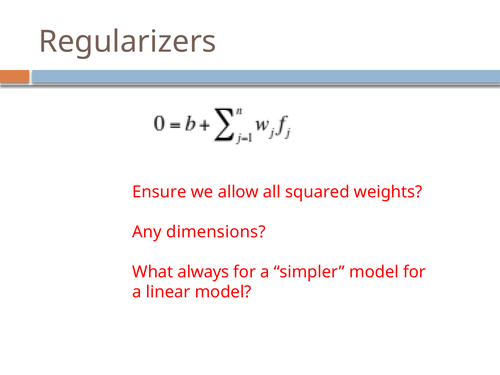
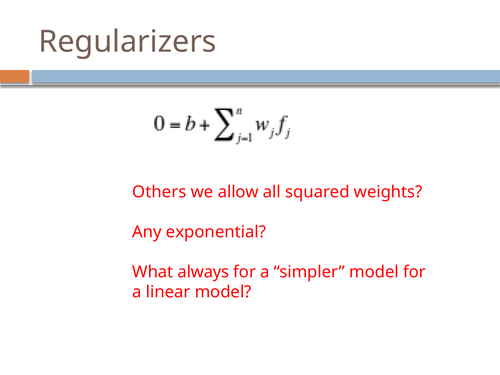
Ensure: Ensure -> Others (159, 192)
dimensions: dimensions -> exponential (216, 232)
